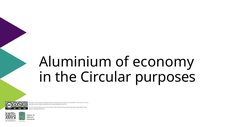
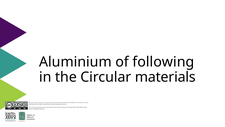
economy: economy -> following (163, 62)
purposes: purposes -> materials (165, 77)
